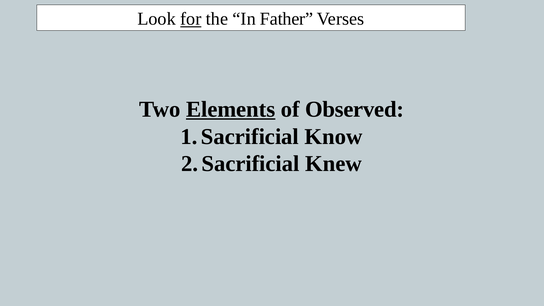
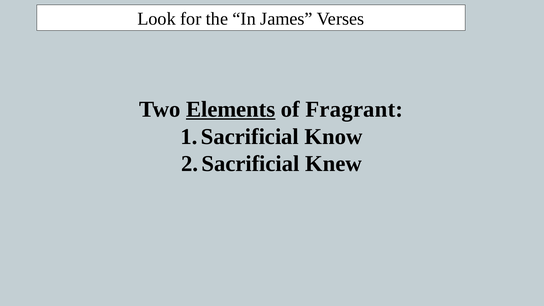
for underline: present -> none (191, 19)
Father: Father -> James (286, 19)
Observed: Observed -> Fragrant (354, 109)
